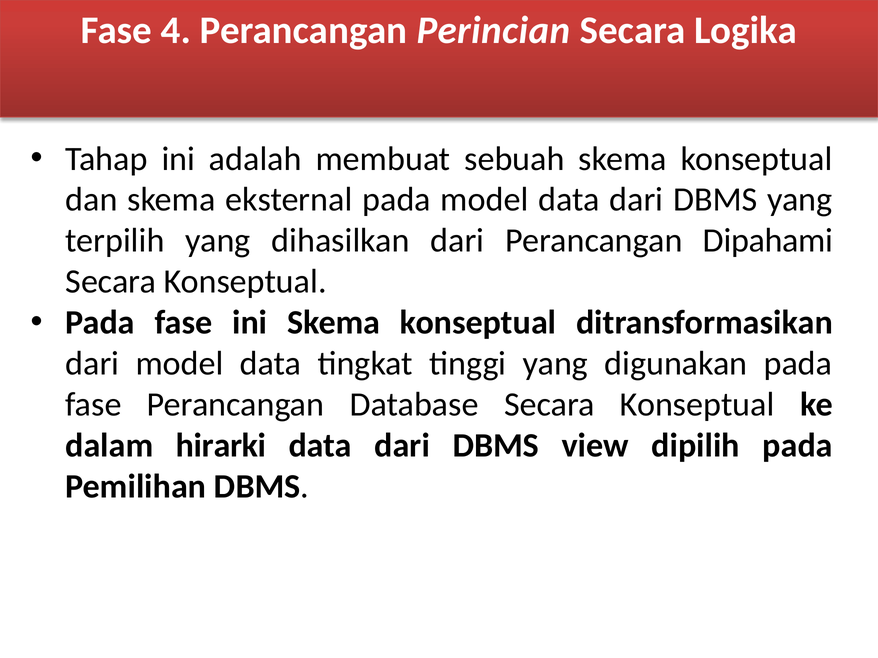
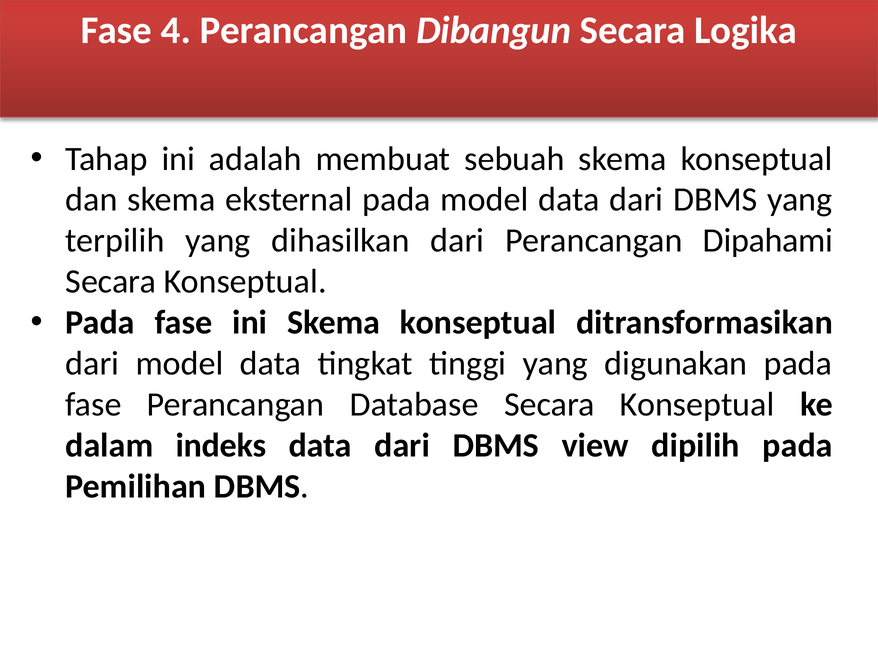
Perincian: Perincian -> Dibangun (494, 30)
hirarki: hirarki -> indeks (221, 446)
